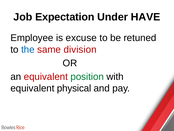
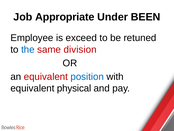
Expectation: Expectation -> Appropriate (65, 17)
HAVE: HAVE -> BEEN (146, 17)
excuse: excuse -> exceed (81, 38)
position colour: green -> blue (87, 76)
